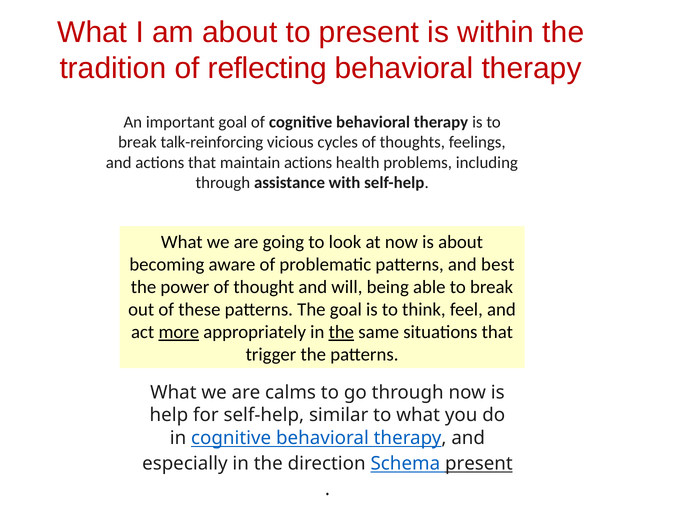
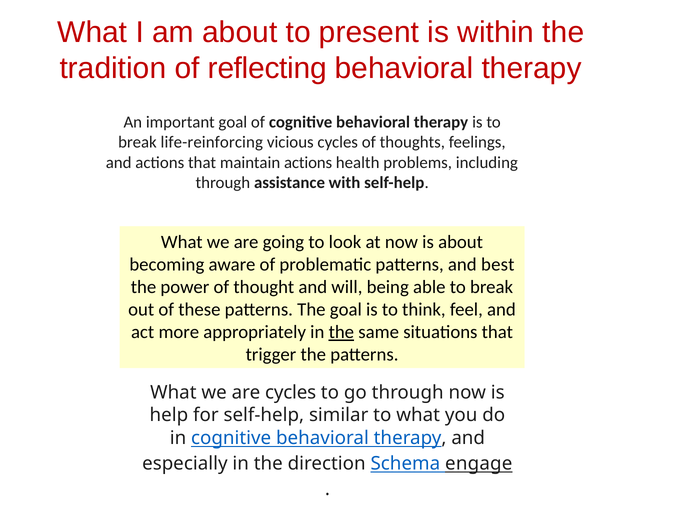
talk-reinforcing: talk-reinforcing -> life-reinforcing (212, 142)
more underline: present -> none (179, 332)
are calms: calms -> cycles (291, 392)
Schema present: present -> engage (479, 463)
